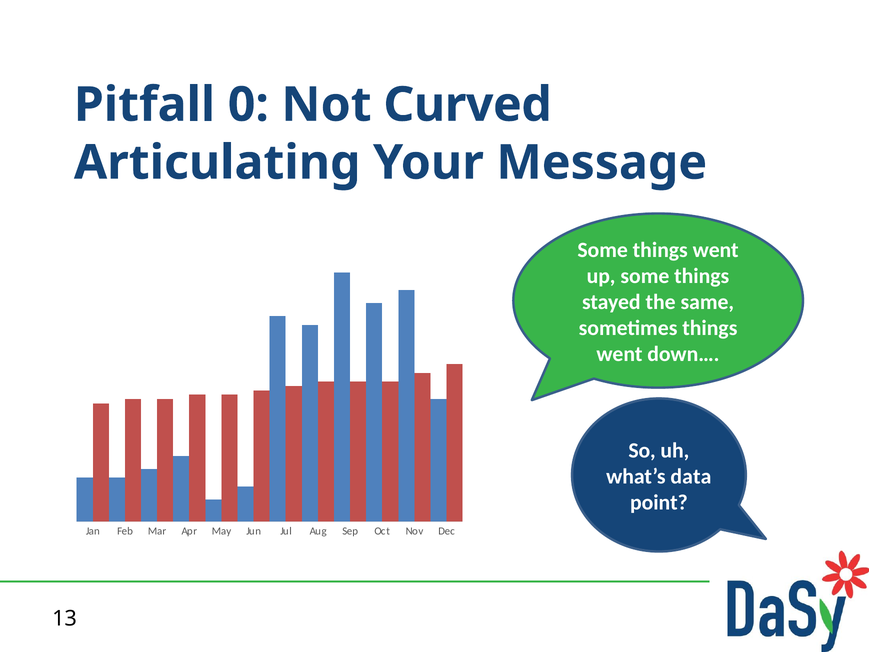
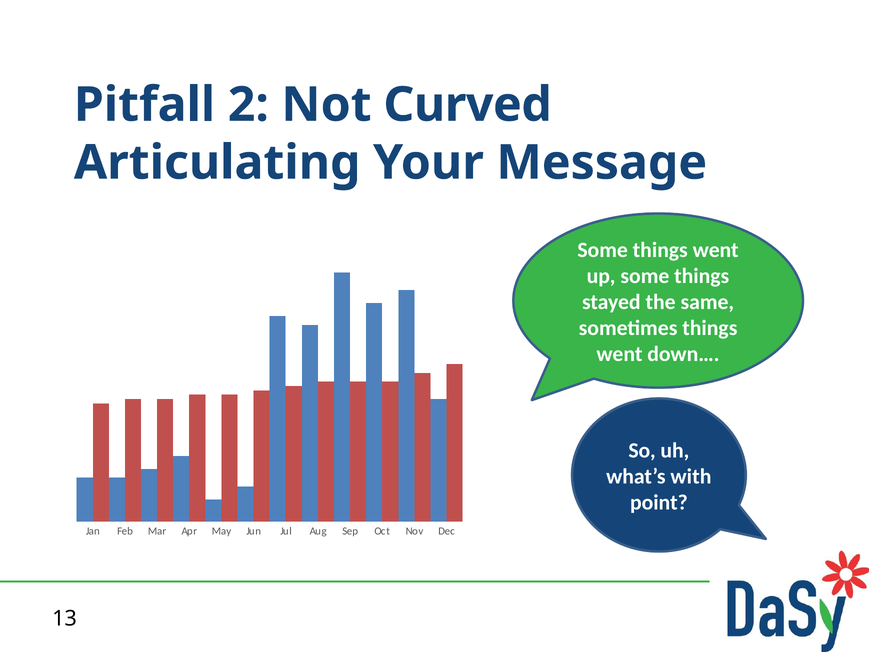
0: 0 -> 2 (248, 105)
data: data -> with (691, 476)
